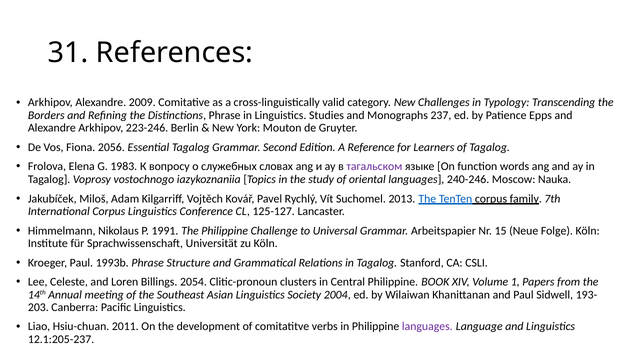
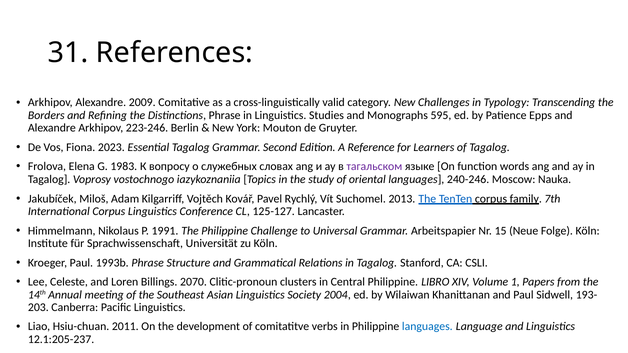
237: 237 -> 595 (441, 115)
2056: 2056 -> 2023 (111, 147)
2054: 2054 -> 2070 (194, 282)
BOOK: BOOK -> LIBRO (435, 282)
languages colour: purple -> blue (427, 327)
